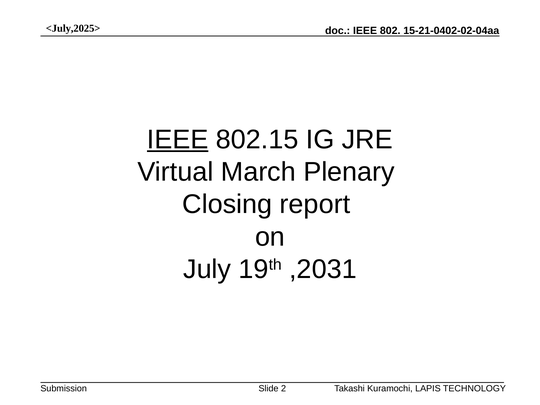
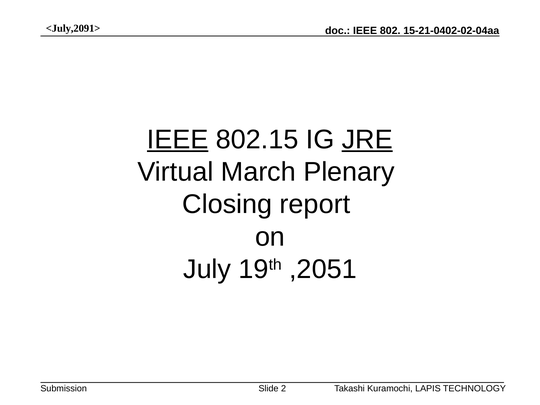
<July,2025>: <July,2025> -> <July,2091> (73, 28)
JRE underline: none -> present (367, 140)
,2031: ,2031 -> ,2051 (323, 269)
